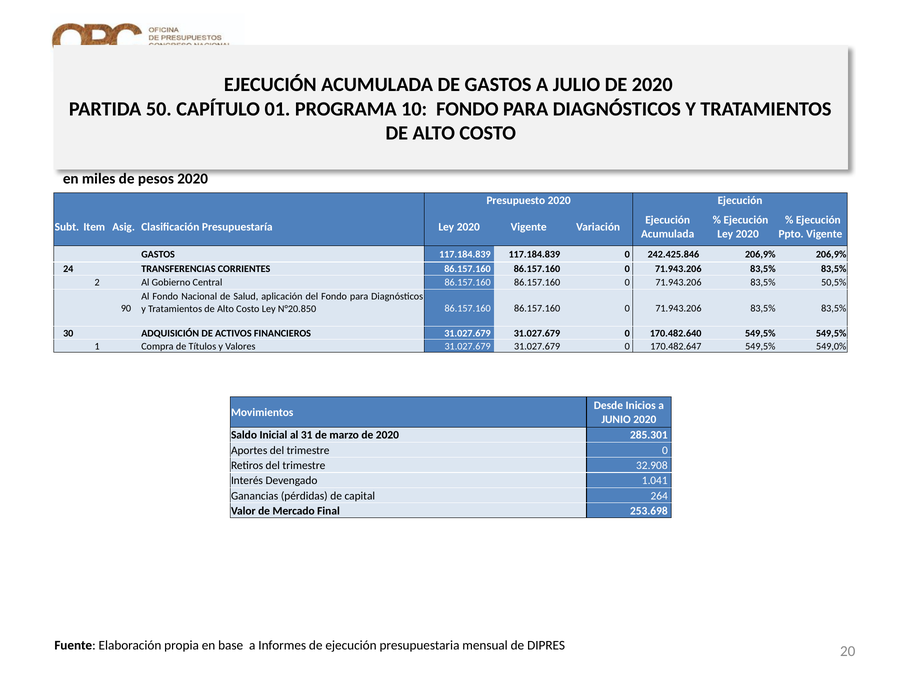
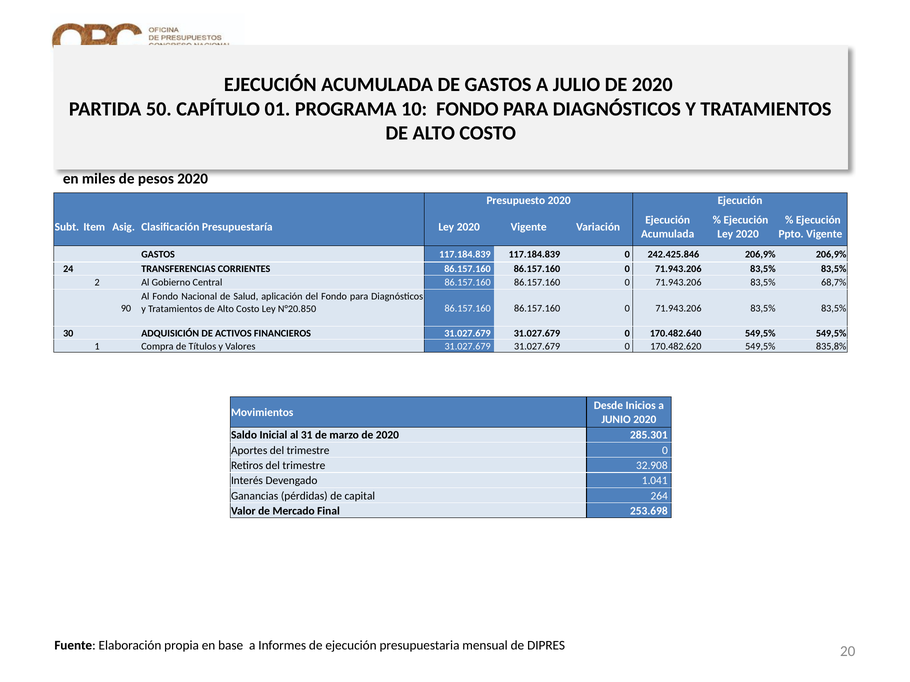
50,5%: 50,5% -> 68,7% (834, 283)
170.482.647: 170.482.647 -> 170.482.620 (676, 347)
549,0%: 549,0% -> 835,8% (831, 347)
